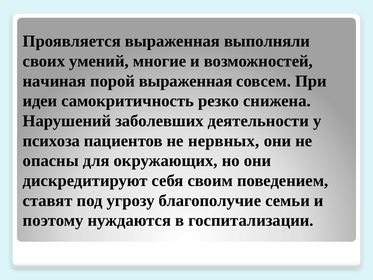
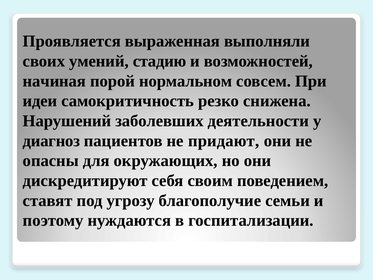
многие: многие -> стадию (160, 61)
порой выраженная: выраженная -> нормальном (186, 81)
психоза: психоза -> диагноз (51, 141)
нервных: нервных -> придают (224, 141)
